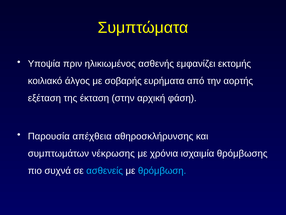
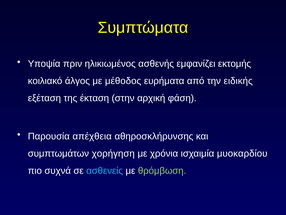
σοβαρής: σοβαρής -> μέθοδος (123, 81)
αορτής: αορτής -> ειδικής (238, 81)
νέκρωσης: νέκρωσης -> χορήγηση (113, 153)
θρόμβωσης: θρόμβωσης -> μυοκαρδίου (242, 153)
θρόμβωση colour: light blue -> light green (162, 170)
